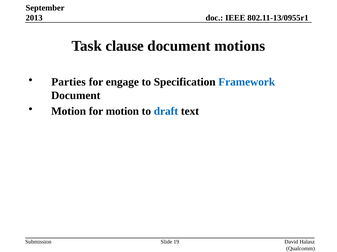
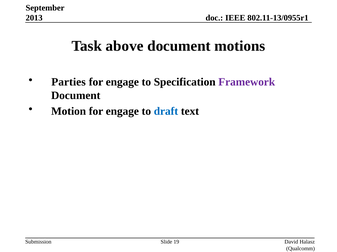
clause: clause -> above (125, 46)
Framework colour: blue -> purple (247, 82)
Motion for motion: motion -> engage (122, 111)
